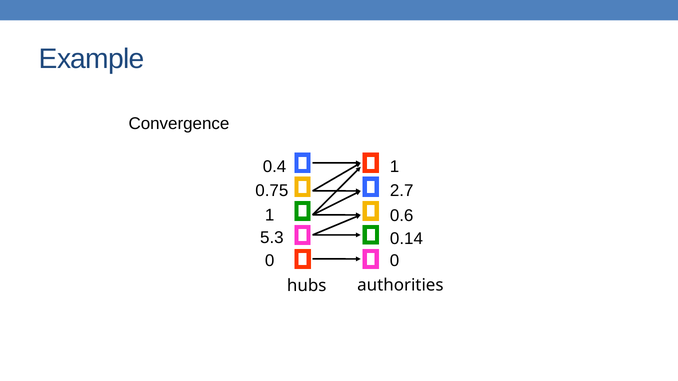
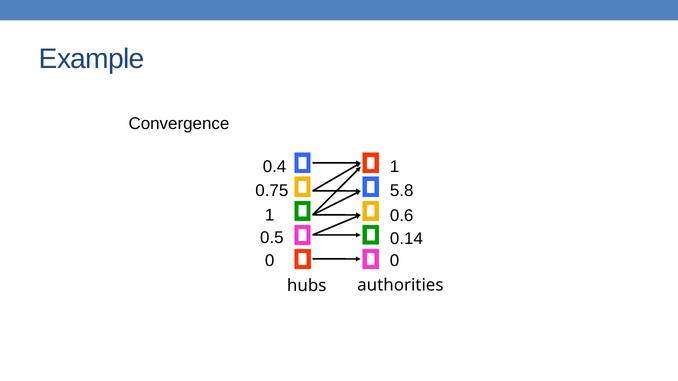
2.7: 2.7 -> 5.8 (402, 191)
5.3: 5.3 -> 0.5 (272, 238)
